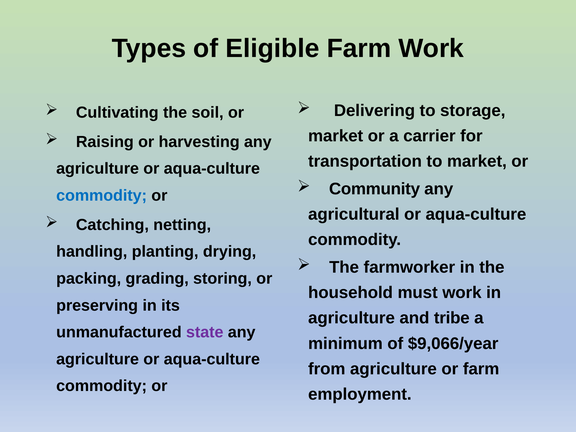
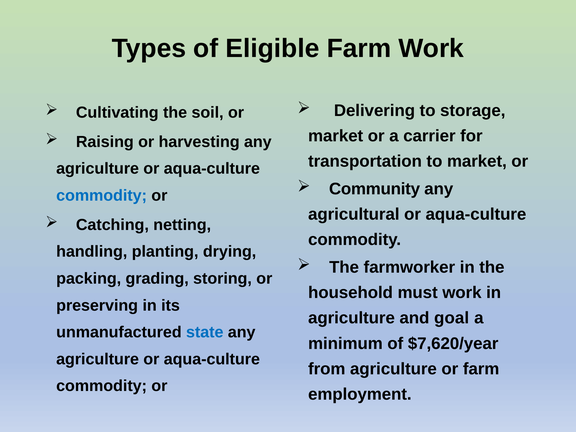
tribe: tribe -> goal (452, 318)
state colour: purple -> blue (205, 332)
$9,066/year: $9,066/year -> $7,620/year (453, 343)
